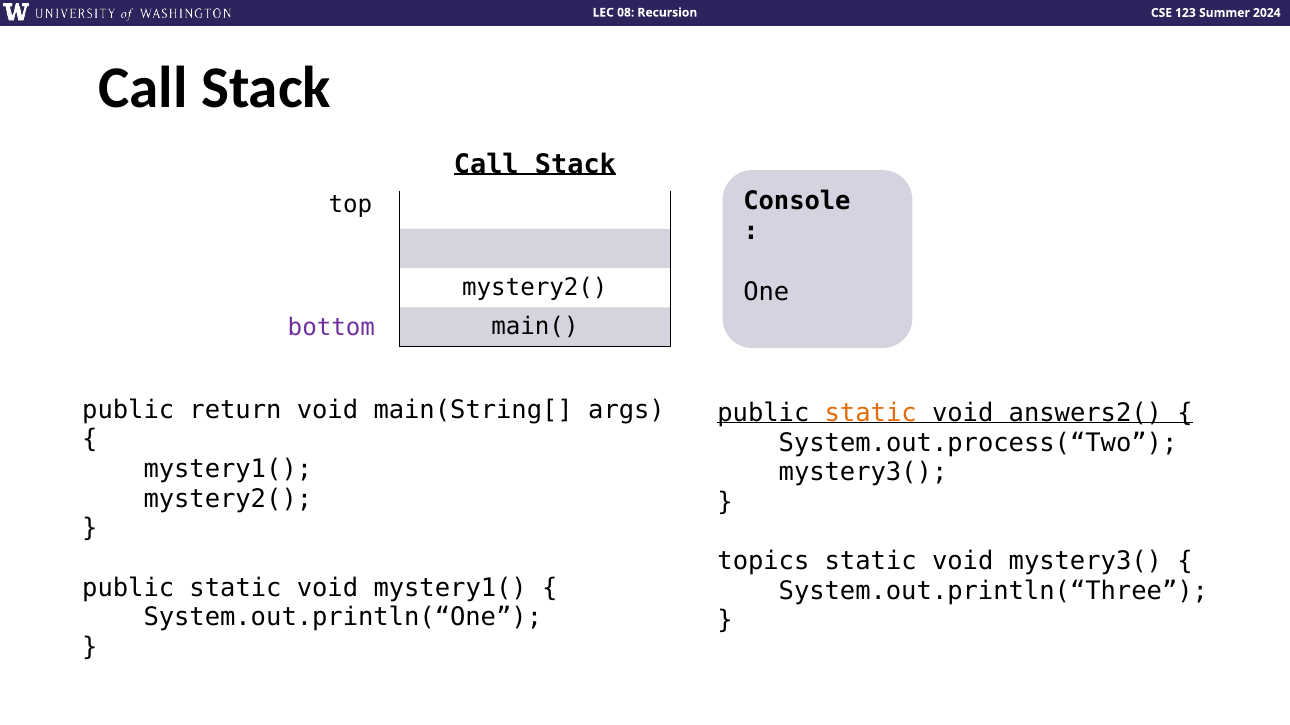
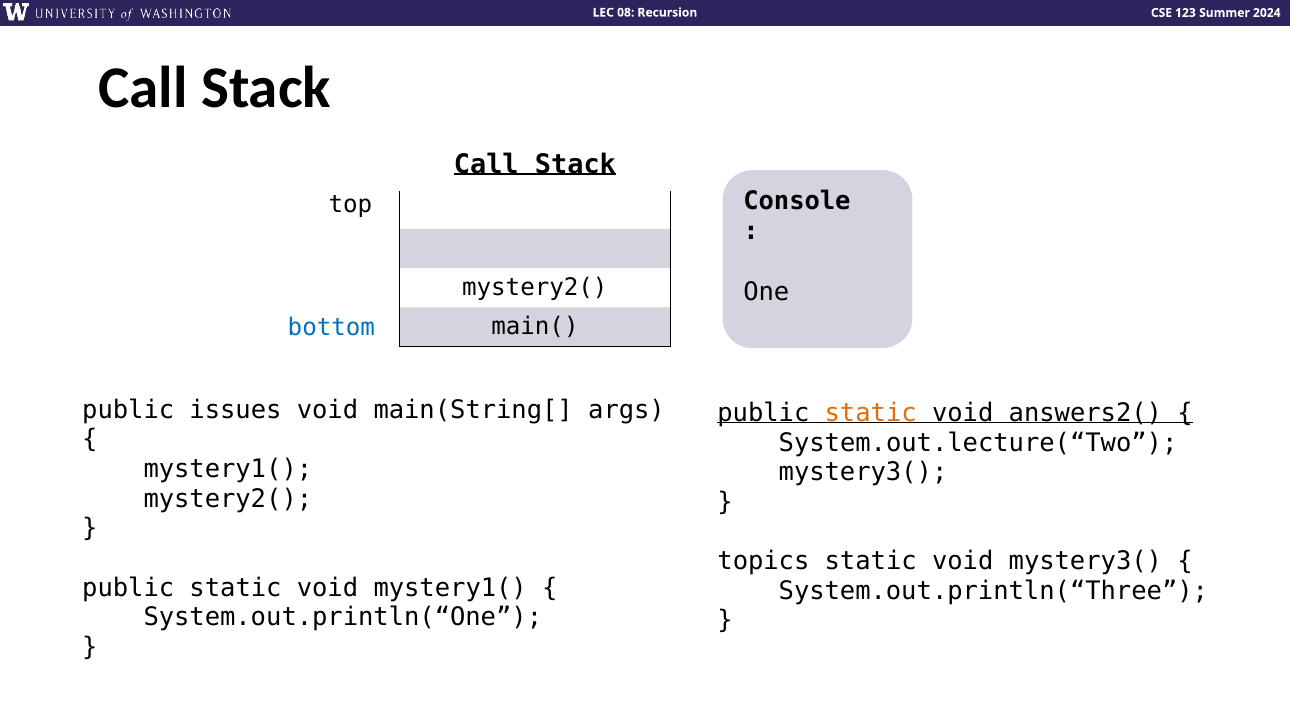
bottom colour: purple -> blue (331, 328)
return: return -> issues (235, 410)
System.out.process(“Two: System.out.process(“Two -> System.out.lecture(“Two (978, 443)
